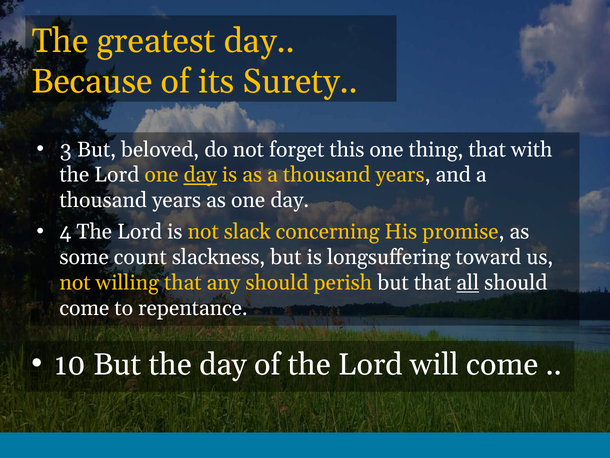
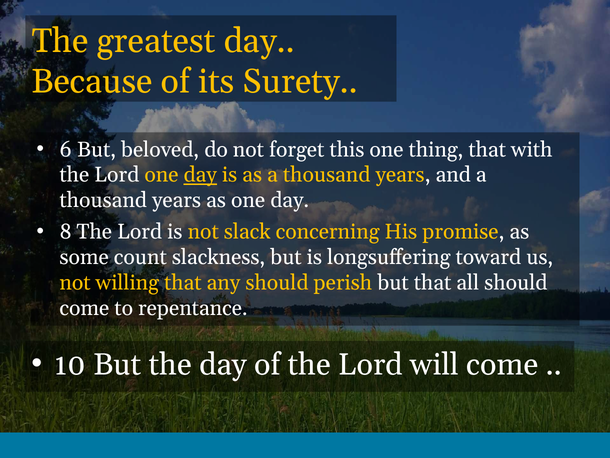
3: 3 -> 6 (66, 149)
4: 4 -> 8 (66, 232)
all underline: present -> none (468, 283)
